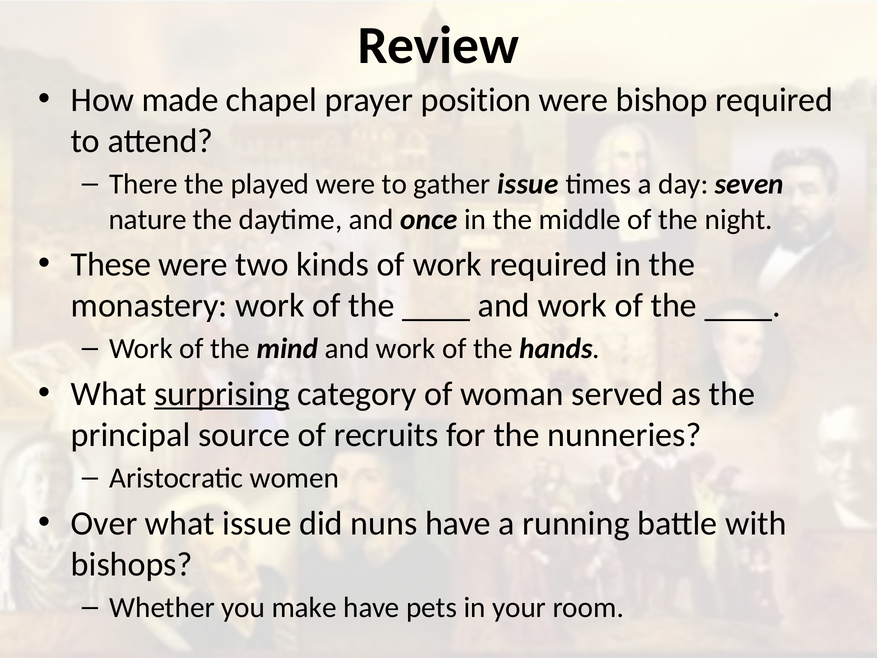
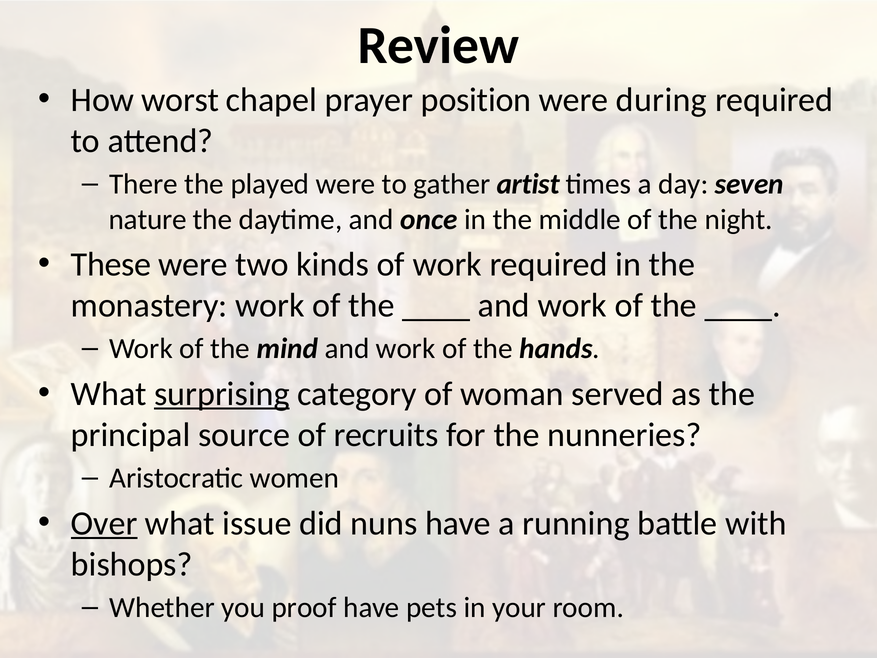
made: made -> worst (180, 100)
bishop: bishop -> during (661, 100)
gather issue: issue -> artist (528, 184)
Over underline: none -> present (104, 523)
make: make -> proof (304, 608)
